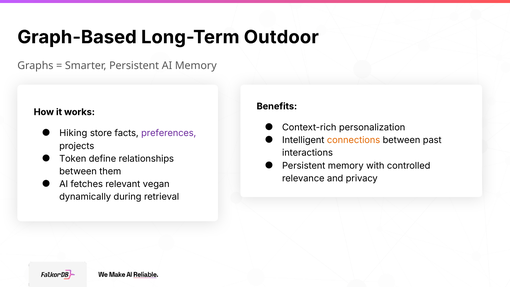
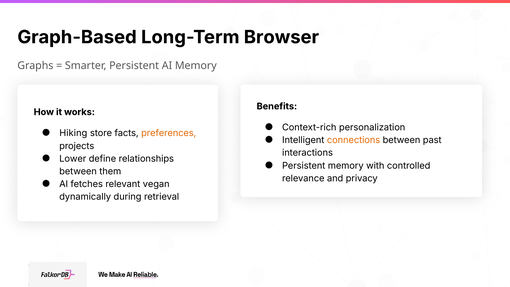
Outdoor: Outdoor -> Browser (281, 37)
preferences colour: purple -> orange (169, 133)
Token: Token -> Lower (73, 159)
